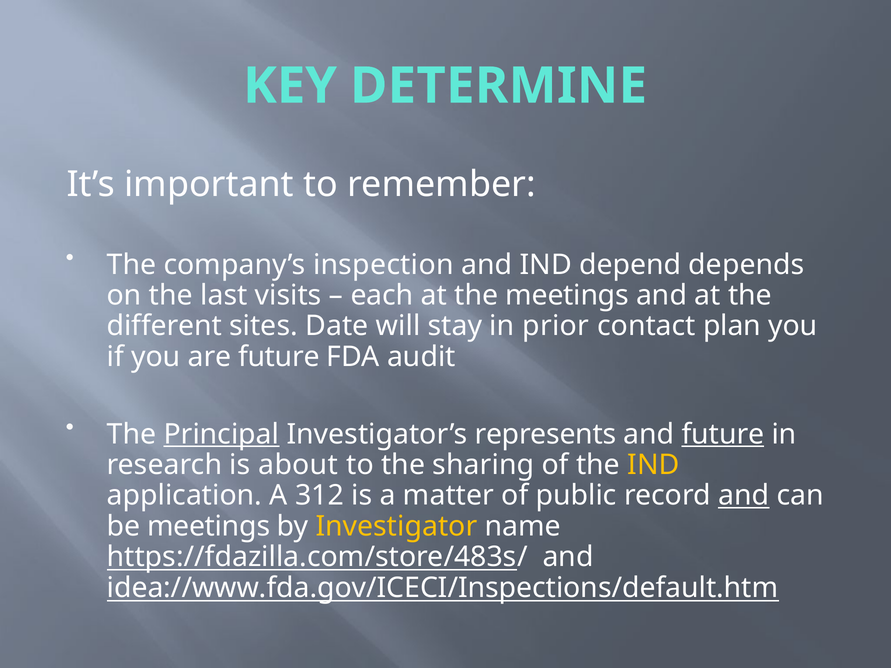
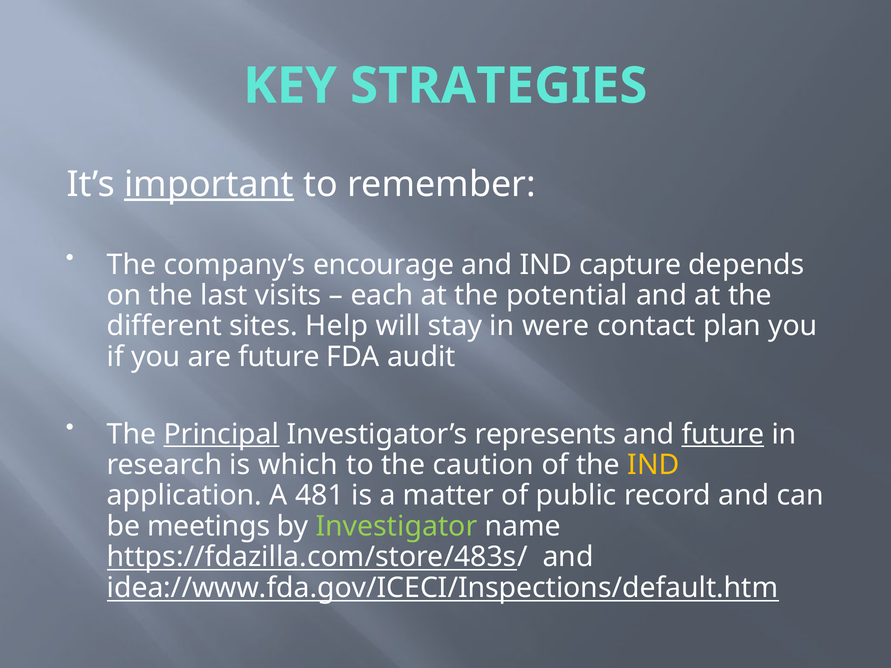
DETERMINE: DETERMINE -> STRATEGIES (499, 86)
important underline: none -> present (209, 184)
inspection: inspection -> encourage (384, 265)
depend: depend -> capture (630, 265)
the meetings: meetings -> potential (567, 295)
Date: Date -> Help (337, 326)
prior: prior -> were (556, 326)
about: about -> which (298, 465)
sharing: sharing -> caution (483, 465)
312: 312 -> 481 (319, 496)
and underline: present -> none (744, 496)
Investigator colour: yellow -> light green (396, 526)
